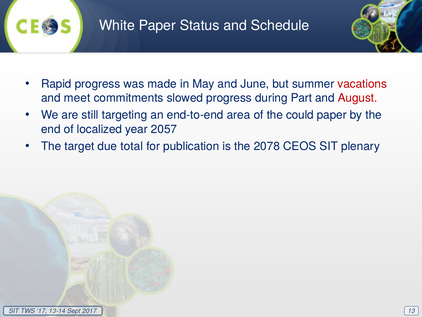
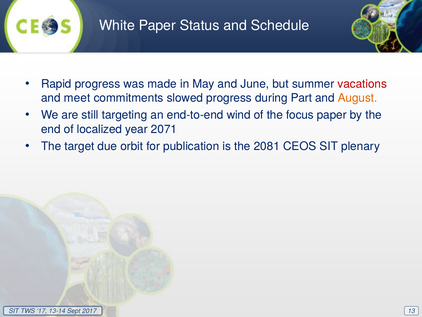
August colour: red -> orange (358, 98)
area: area -> wind (239, 115)
could: could -> focus (300, 115)
2057: 2057 -> 2071 (164, 129)
total: total -> orbit (132, 146)
2078: 2078 -> 2081 (267, 146)
